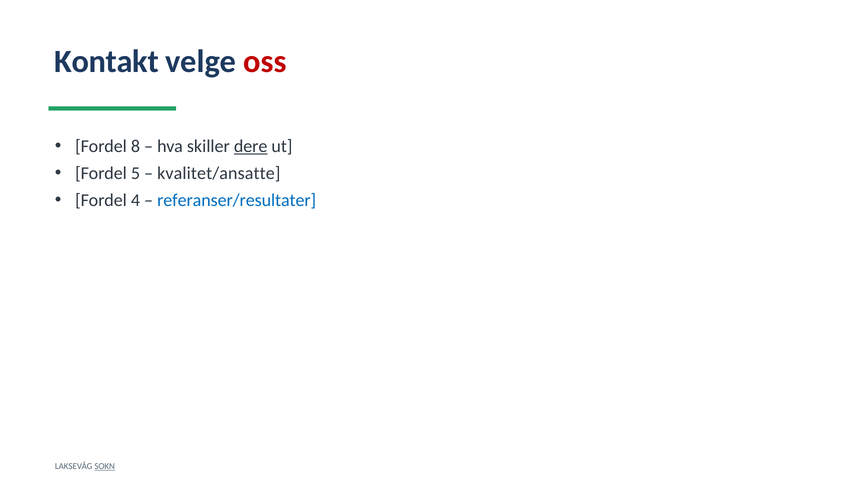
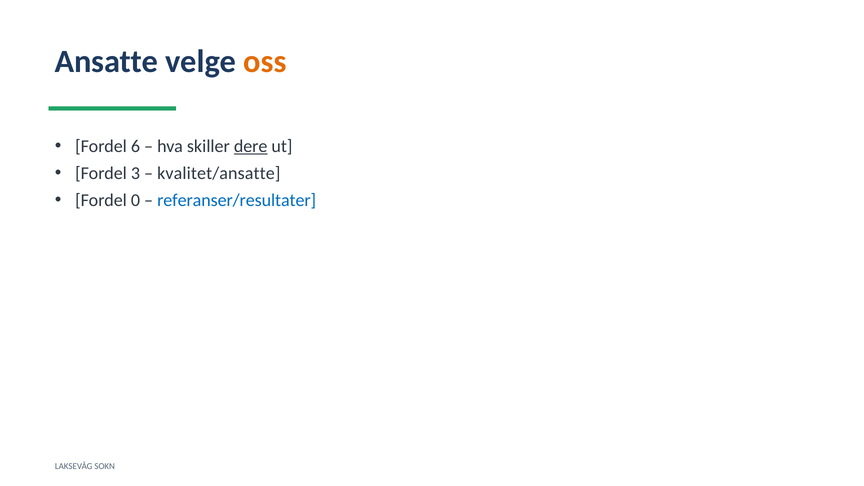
Kontakt: Kontakt -> Ansatte (107, 62)
oss colour: red -> orange (265, 62)
8: 8 -> 6 (135, 146)
5: 5 -> 3 (135, 173)
4: 4 -> 0 (135, 200)
SOKN underline: present -> none (105, 466)
